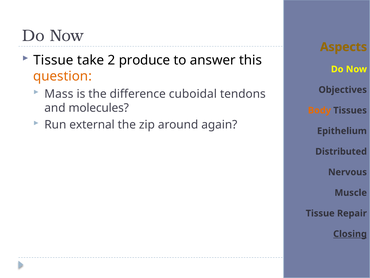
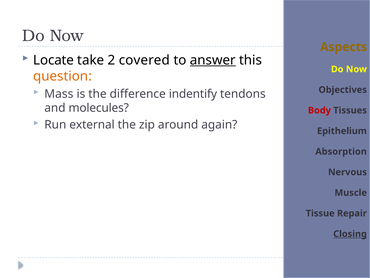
Tissue: Tissue -> Locate (54, 60)
produce: produce -> covered (144, 60)
answer underline: none -> present (213, 60)
cuboidal: cuboidal -> indentify (193, 94)
Body colour: orange -> red (319, 110)
Distributed: Distributed -> Absorption (341, 151)
